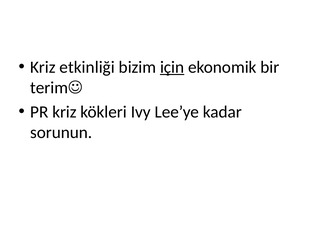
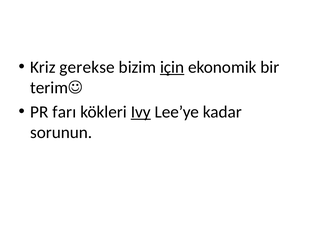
etkinliği: etkinliği -> gerekse (87, 67)
PR kriz: kriz -> farı (64, 112)
Ivy underline: none -> present (141, 112)
